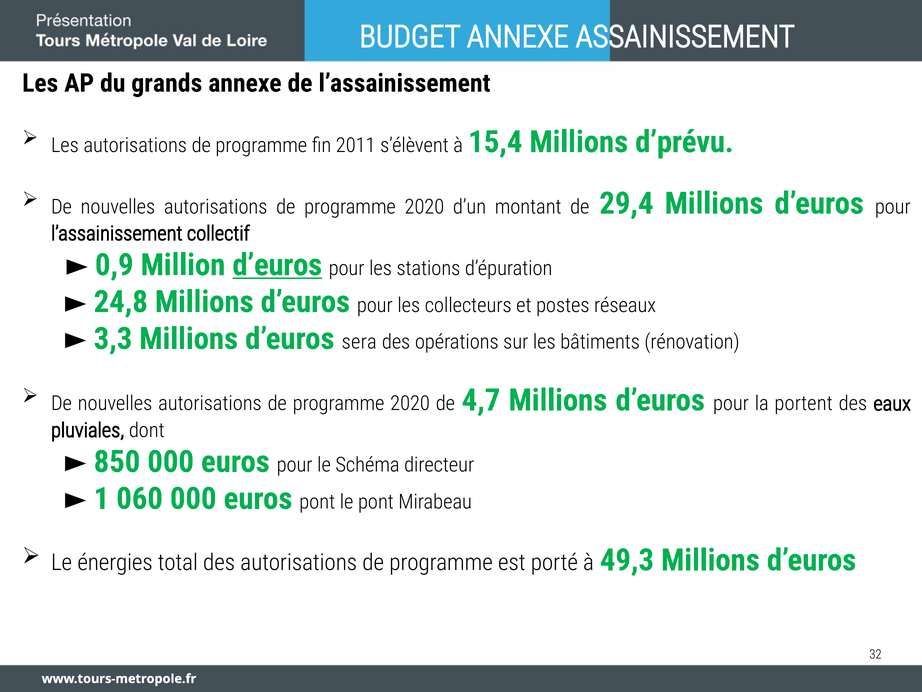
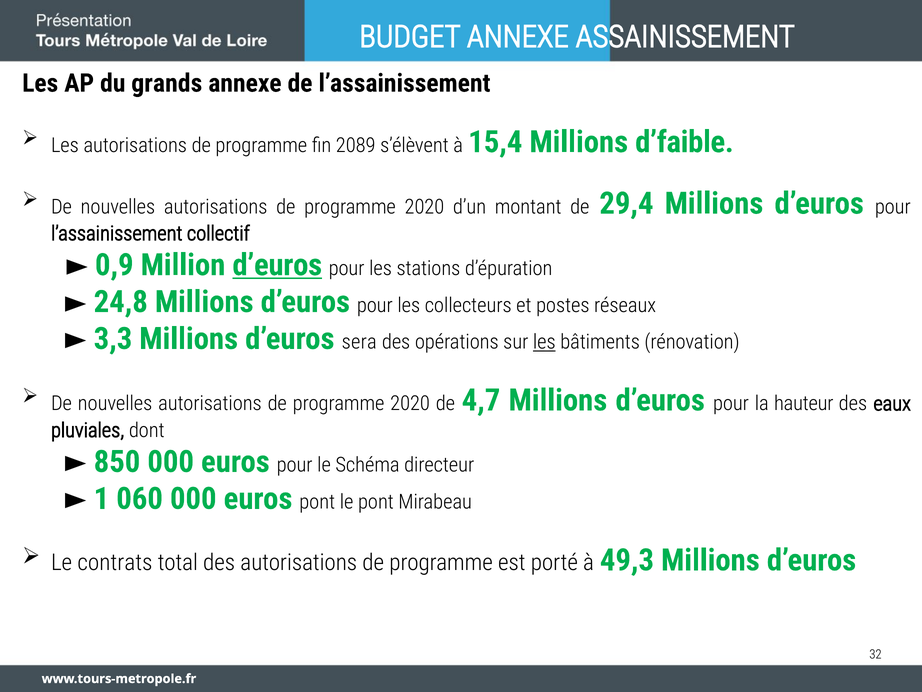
2011: 2011 -> 2089 (356, 145)
d’prévu: d’prévu -> d’faible (684, 142)
les underline: none -> present (544, 342)
portent: portent -> hauteur (804, 403)
énergies: énergies -> contrats (115, 562)
